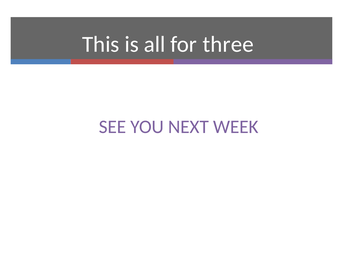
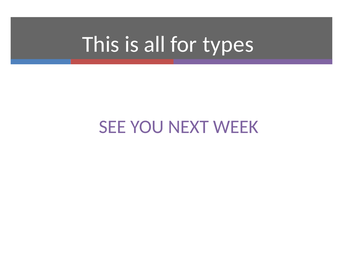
three: three -> types (228, 44)
